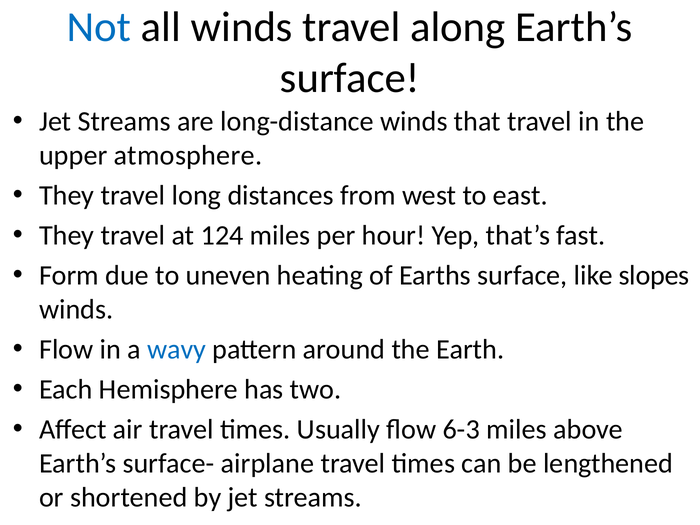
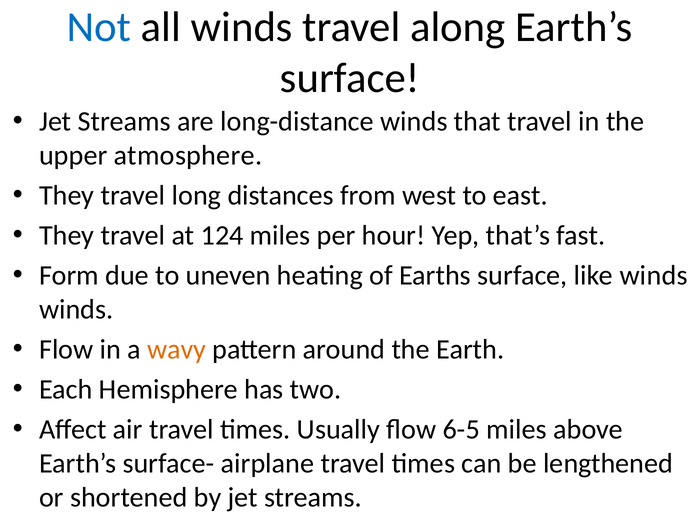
like slopes: slopes -> winds (654, 276)
wavy colour: blue -> orange (177, 350)
6-3: 6-3 -> 6-5 (461, 430)
